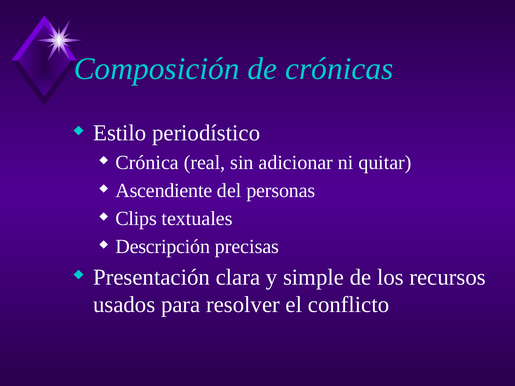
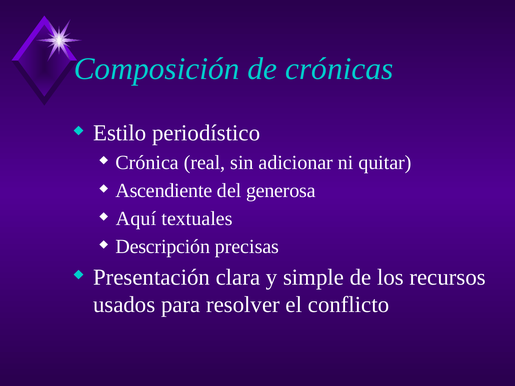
personas: personas -> generosa (281, 191)
Clips: Clips -> Aquí (136, 219)
